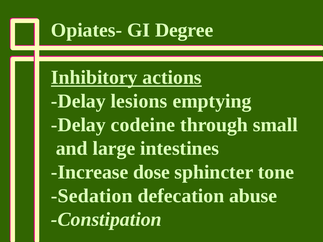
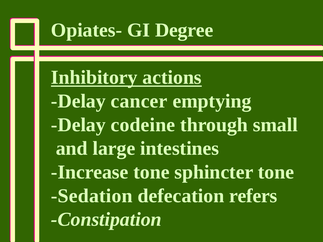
lesions: lesions -> cancer (139, 101)
Increase dose: dose -> tone (151, 172)
abuse: abuse -> refers (253, 196)
